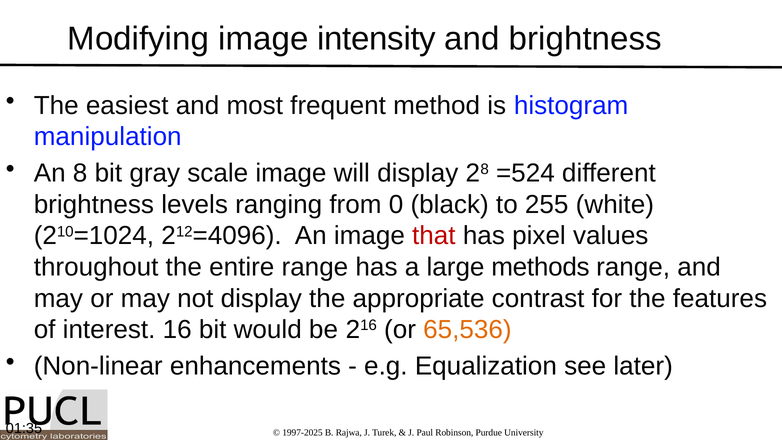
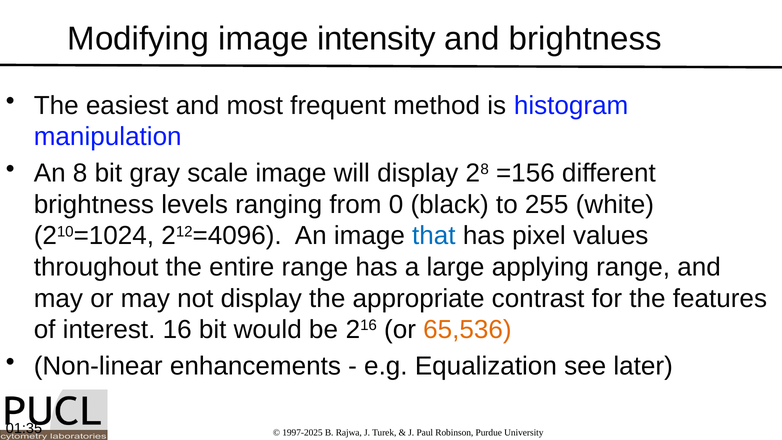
=524: =524 -> =156 (525, 173)
that colour: red -> blue (434, 236)
methods: methods -> applying (540, 267)
